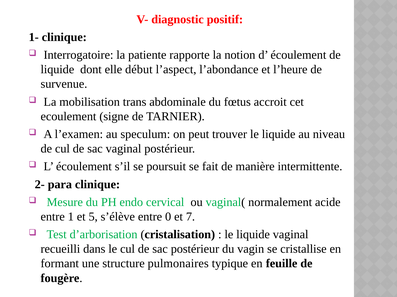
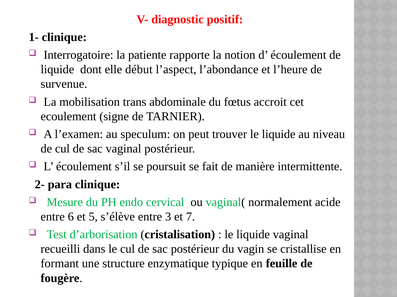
1: 1 -> 6 (71, 217)
0: 0 -> 3 (168, 217)
pulmonaires: pulmonaires -> enzymatique (178, 264)
